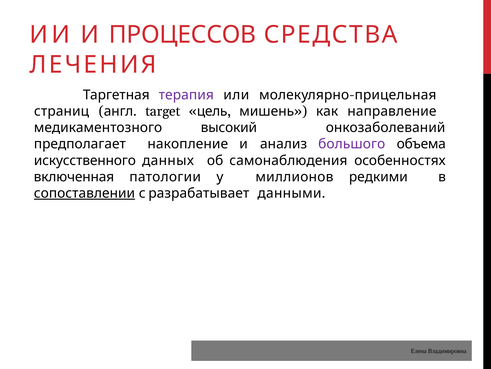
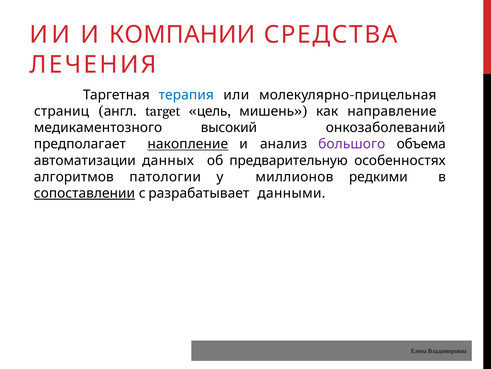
ПРОЦЕССОВ: ПРОЦЕССОВ -> КОМПАНИИ (182, 35)
терапия colour: purple -> blue (186, 95)
накопление underline: none -> present (188, 144)
искусственного: искусственного -> автоматизации (85, 160)
самонаблюдения: самонаблюдения -> предварительную (289, 160)
включенная: включенная -> алгоритмов (74, 177)
